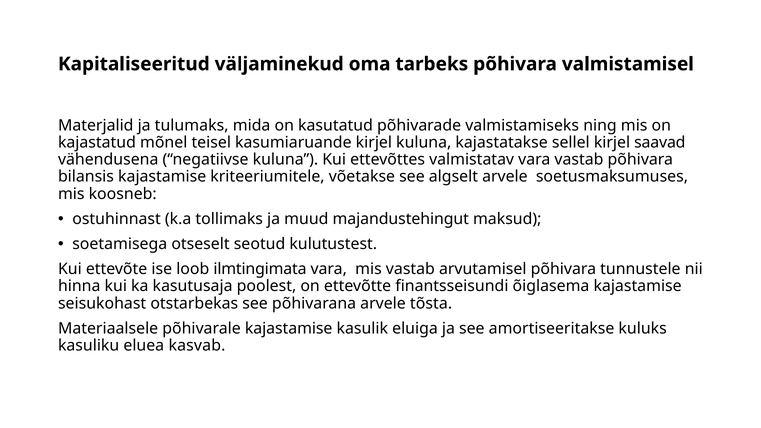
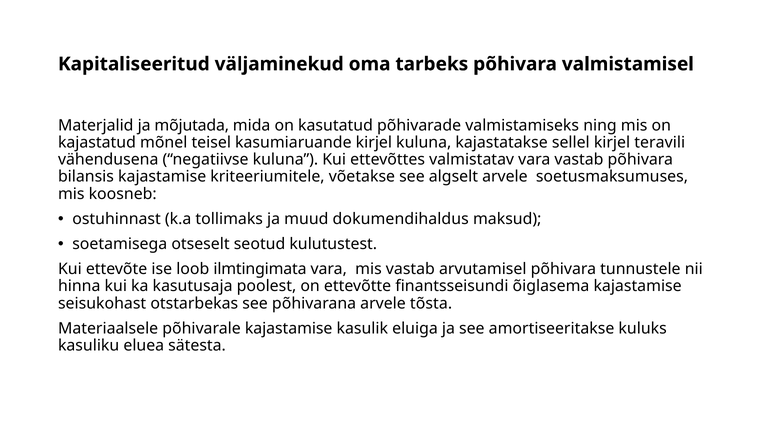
tulumaks: tulumaks -> mõjutada (192, 125)
saavad: saavad -> teravili (660, 142)
majandustehingut: majandustehingut -> dokumendihaldus (401, 219)
kasvab: kasvab -> sätesta (197, 346)
